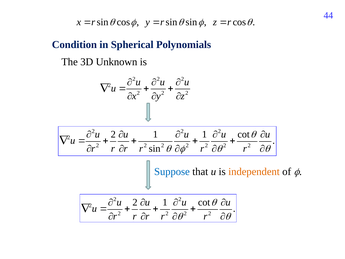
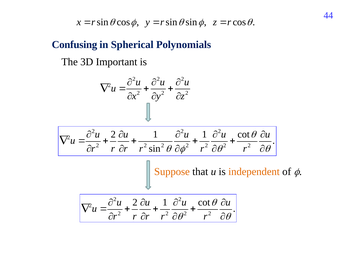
Condition: Condition -> Confusing (74, 45)
Unknown: Unknown -> Important (117, 62)
Suppose colour: blue -> orange (172, 172)
